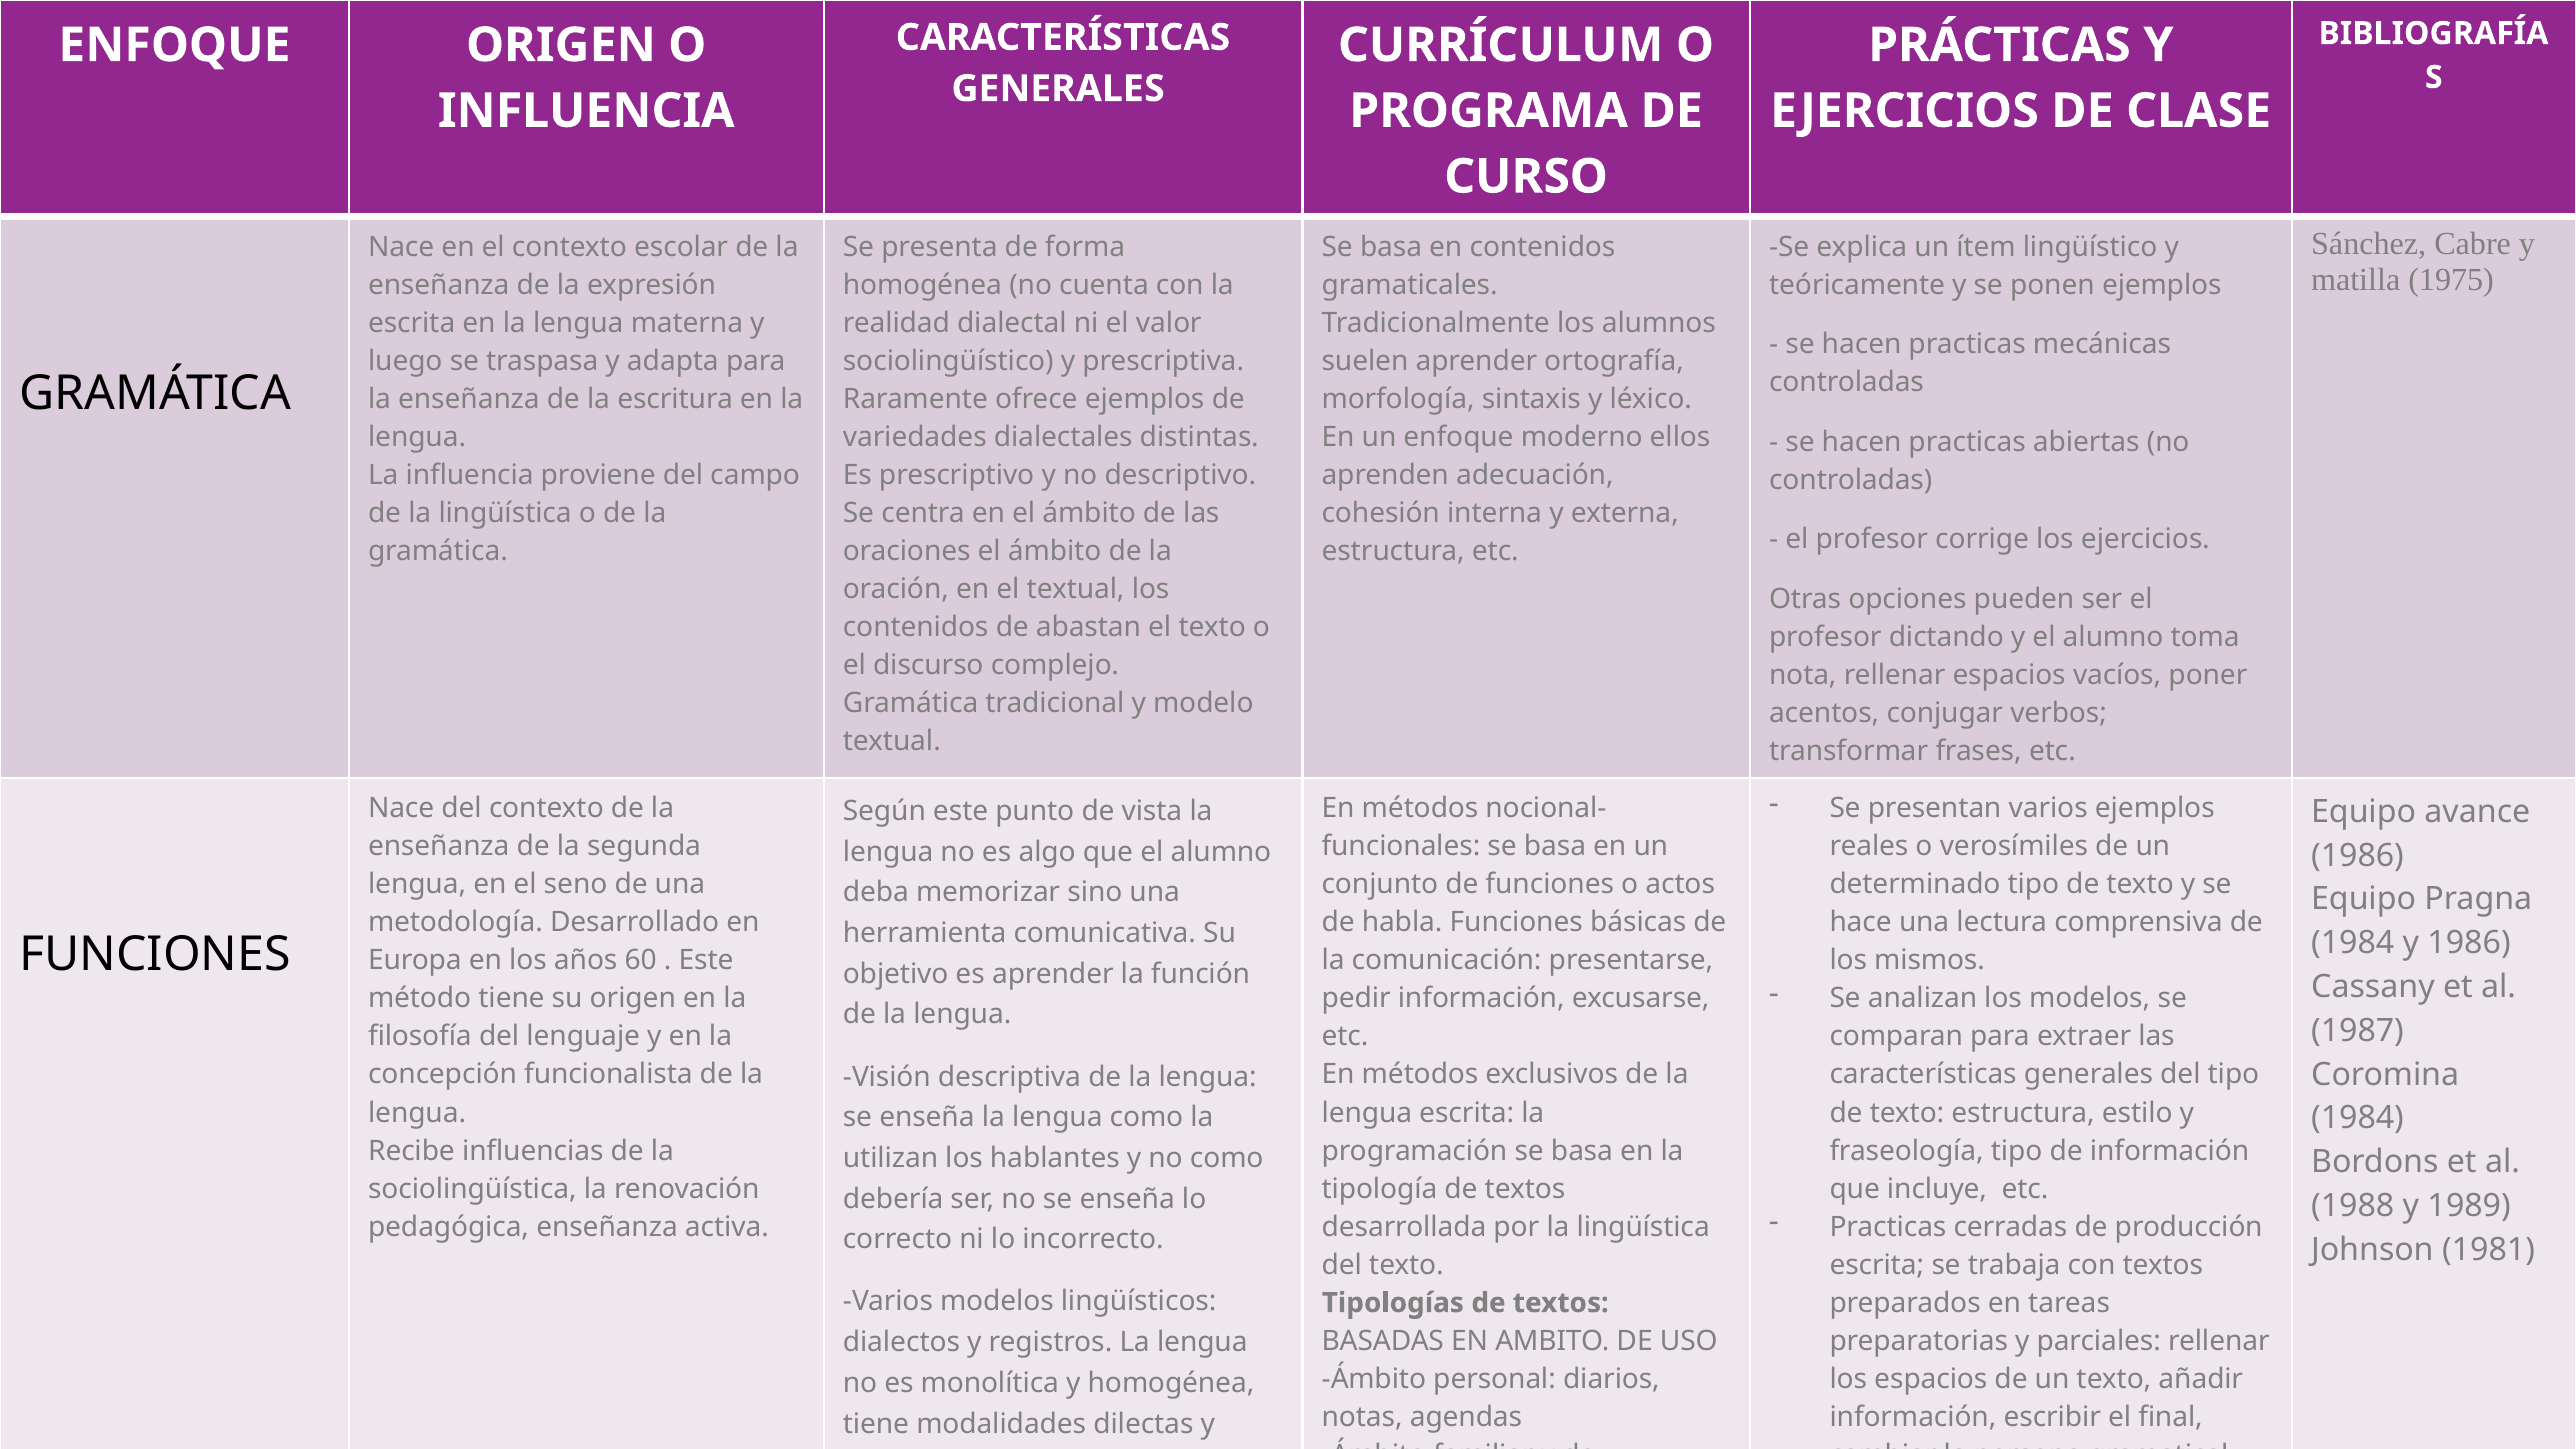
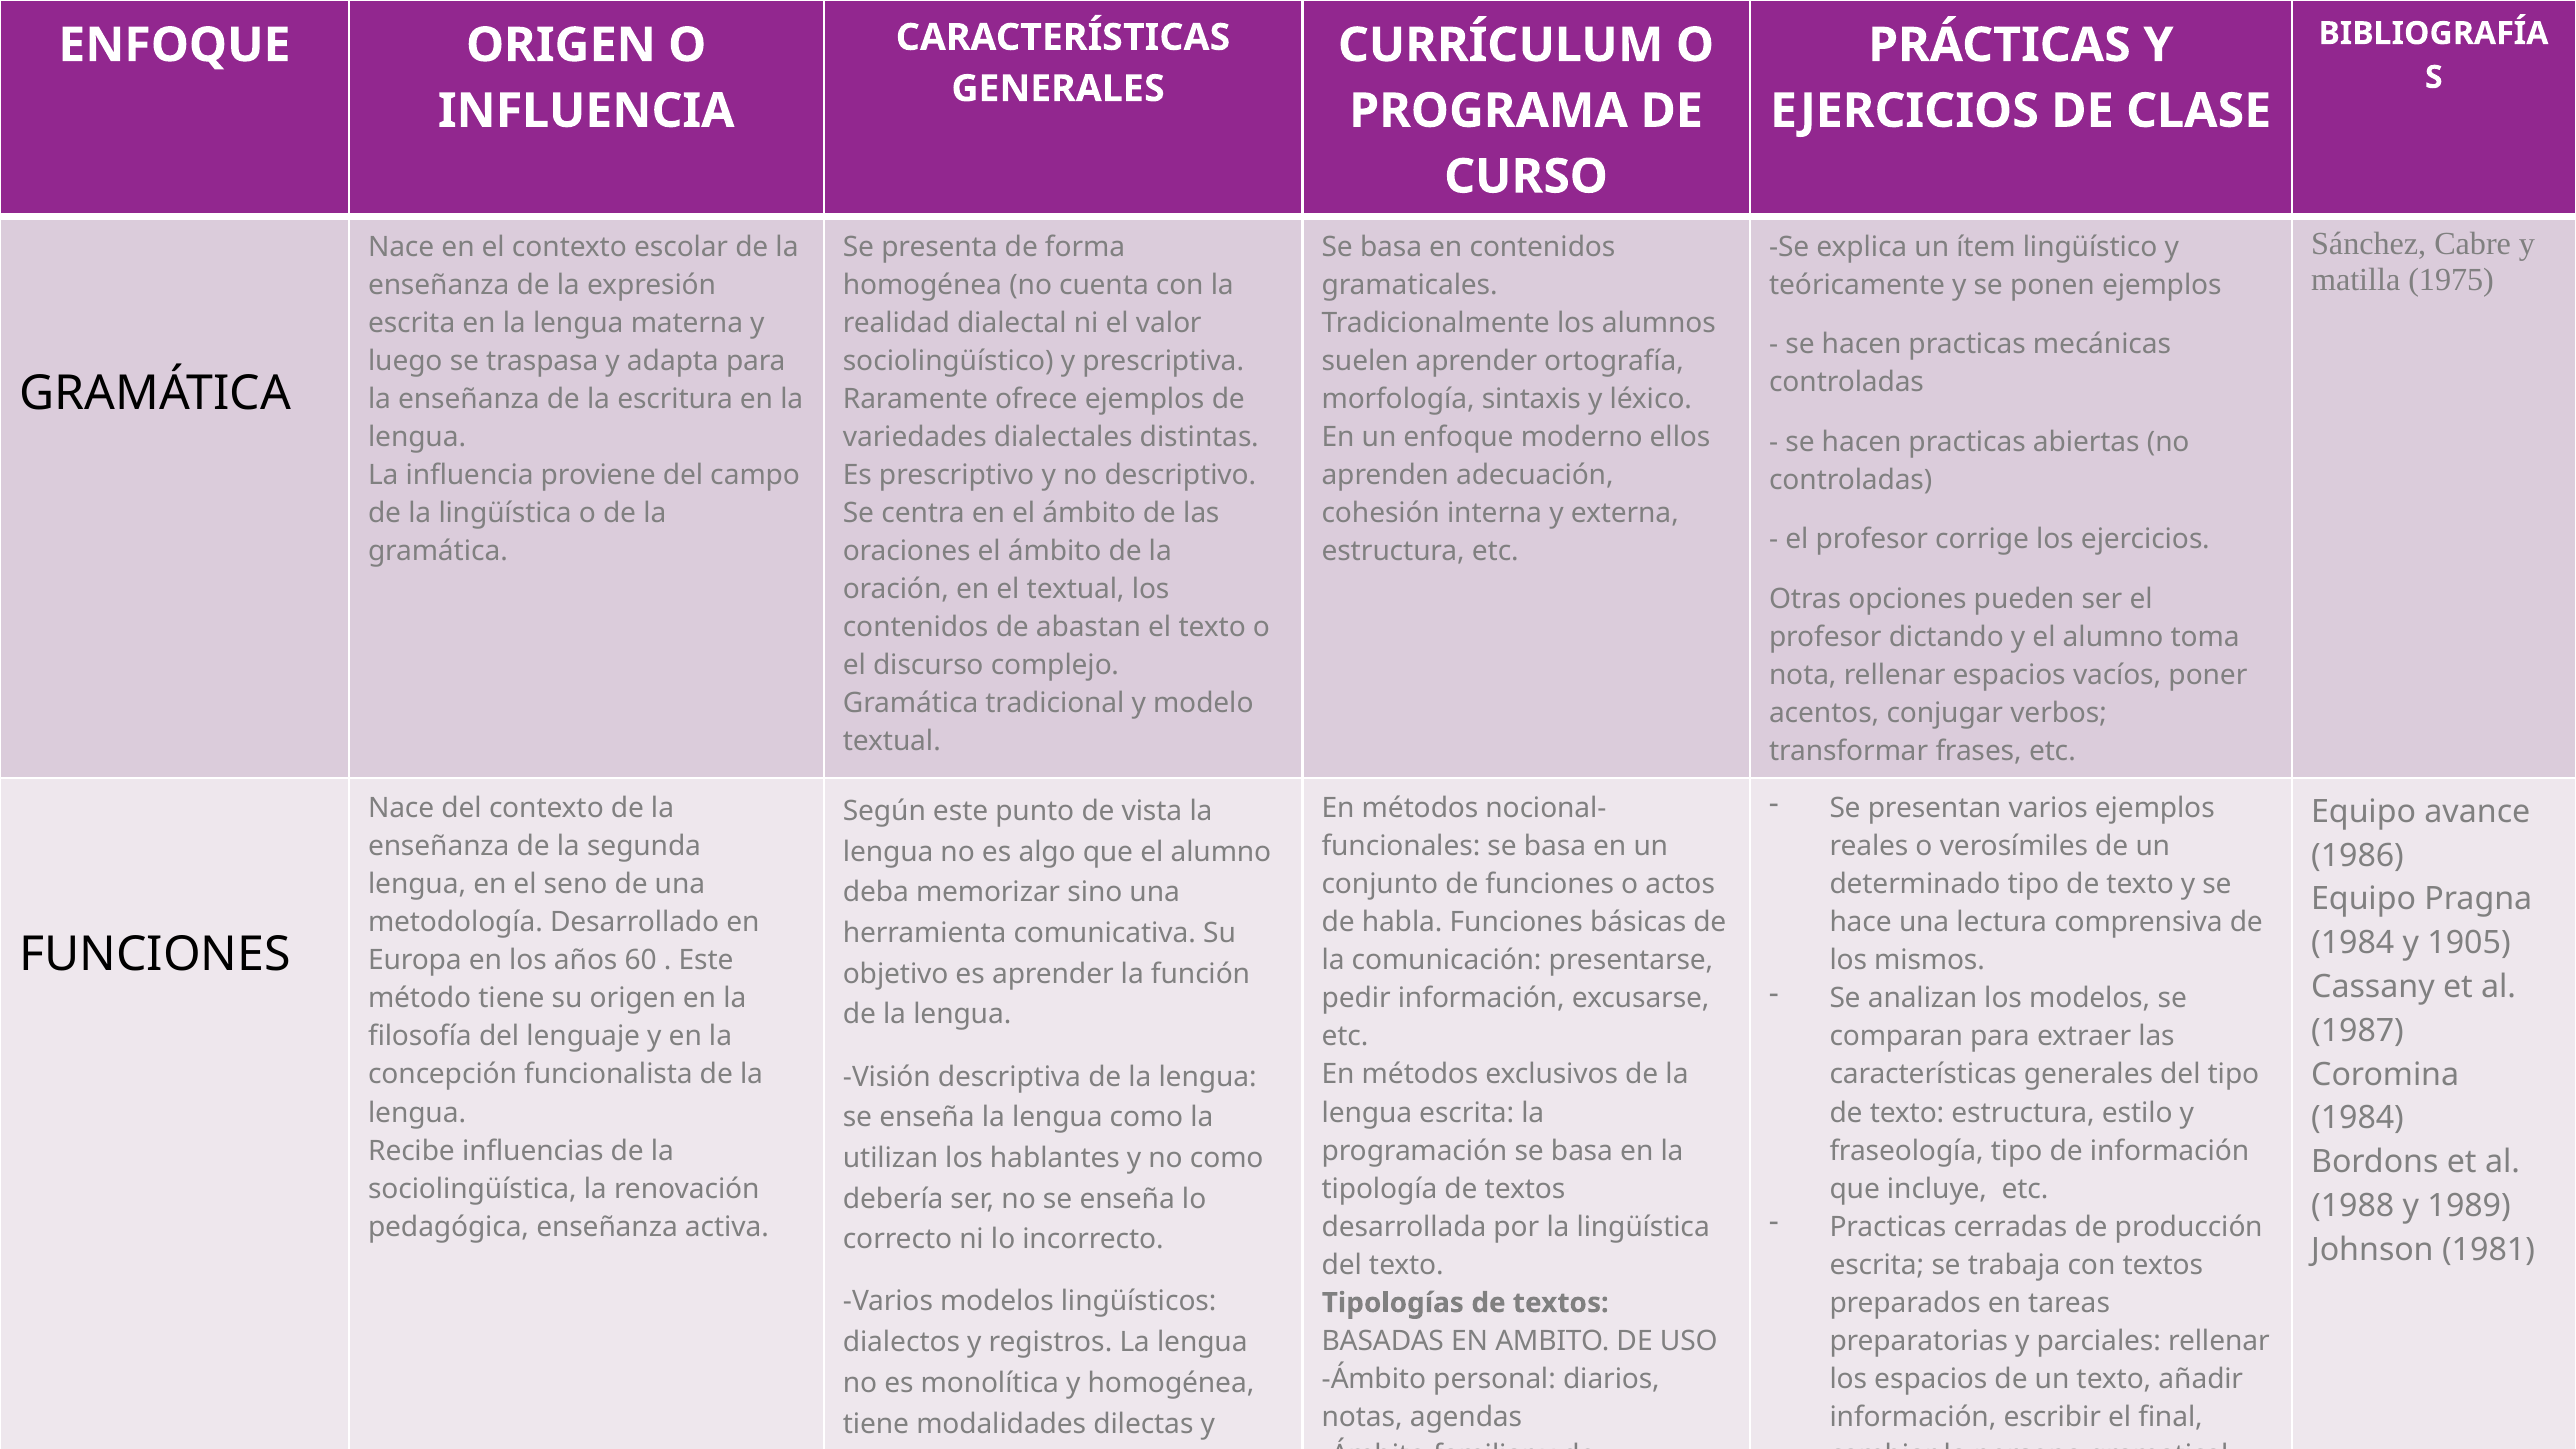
y 1986: 1986 -> 1905 (2469, 943)
